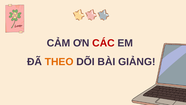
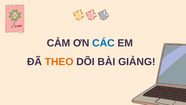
CÁC colour: red -> blue (103, 43)
